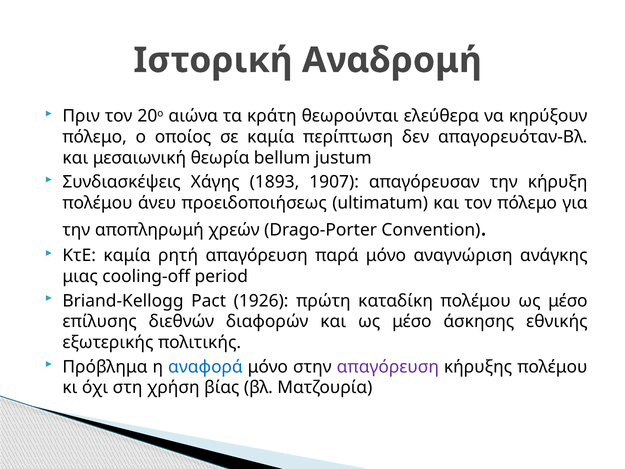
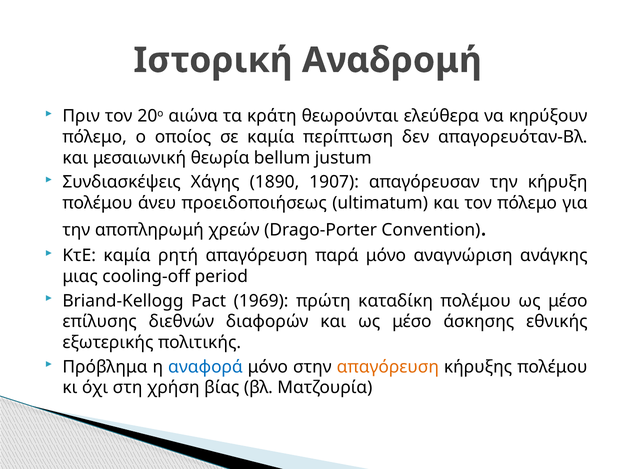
1893: 1893 -> 1890 (274, 182)
1926: 1926 -> 1969 (261, 301)
απαγόρευση colour: purple -> orange (388, 367)
